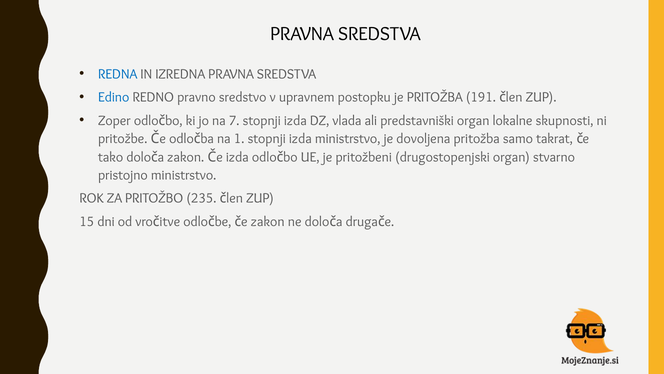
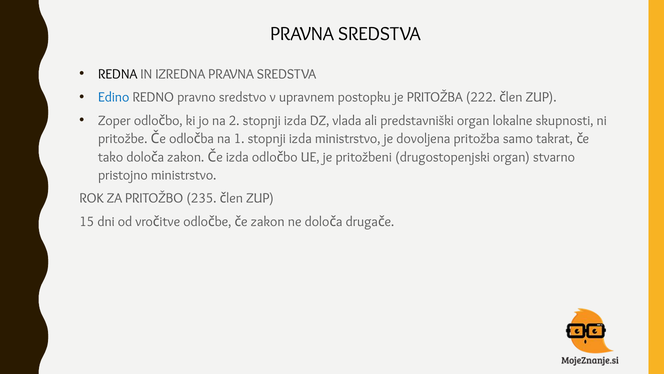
REDNA colour: blue -> black (118, 74)
191: 191 -> 222 (481, 97)
7: 7 -> 2 (234, 120)
